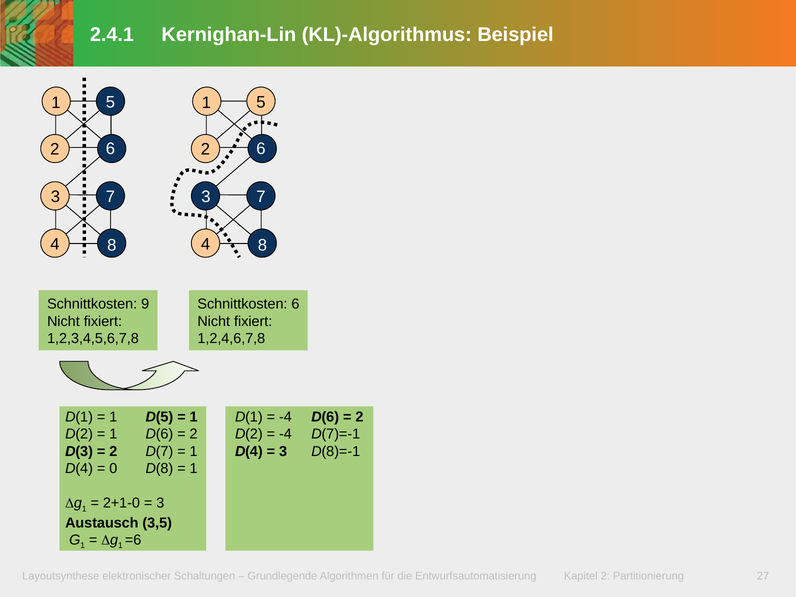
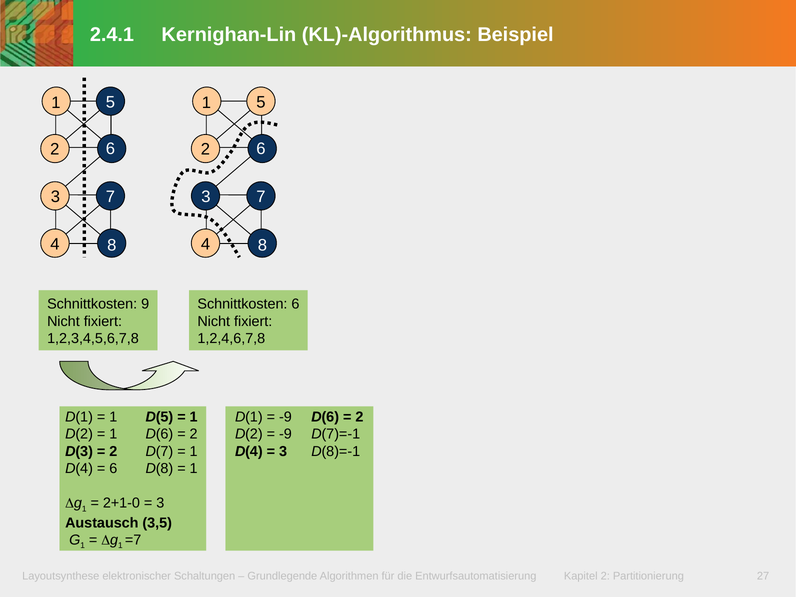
-4: -4 -> -9 (285, 417)
-4: -4 -> -9 (285, 434)
0: 0 -> 6 (113, 469)
=6: =6 -> =7 (133, 540)
